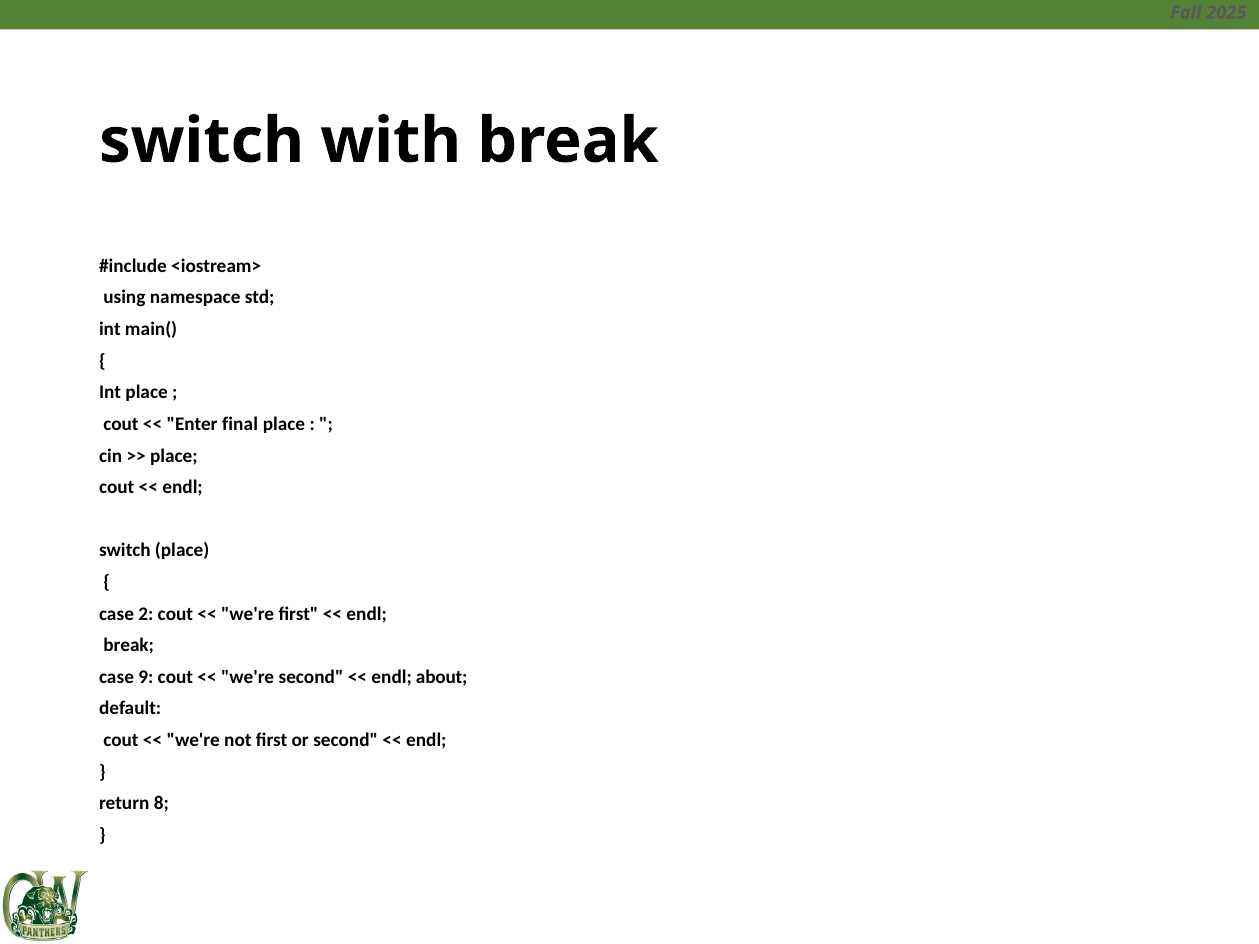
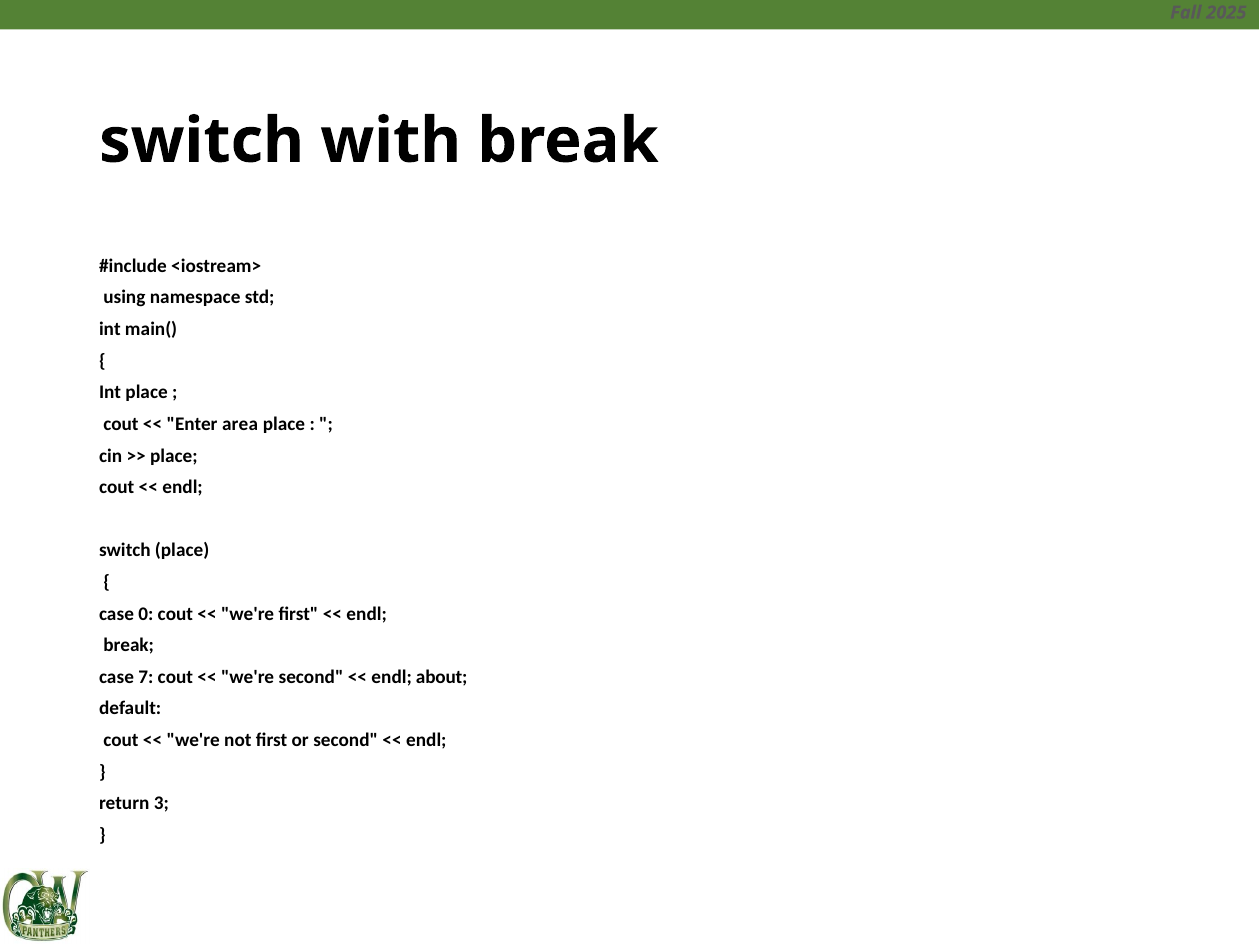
final: final -> area (240, 424)
2: 2 -> 0 (146, 614)
9: 9 -> 7 (146, 677)
8: 8 -> 3 (161, 804)
